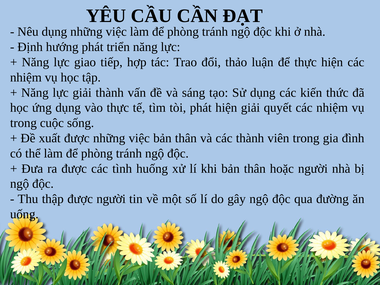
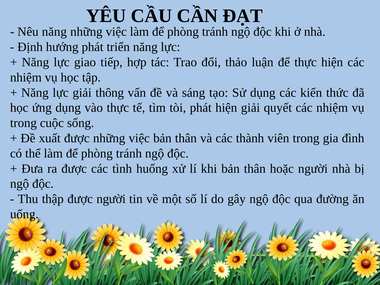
Nêu dụng: dụng -> năng (54, 32)
giải thành: thành -> thông (110, 93)
